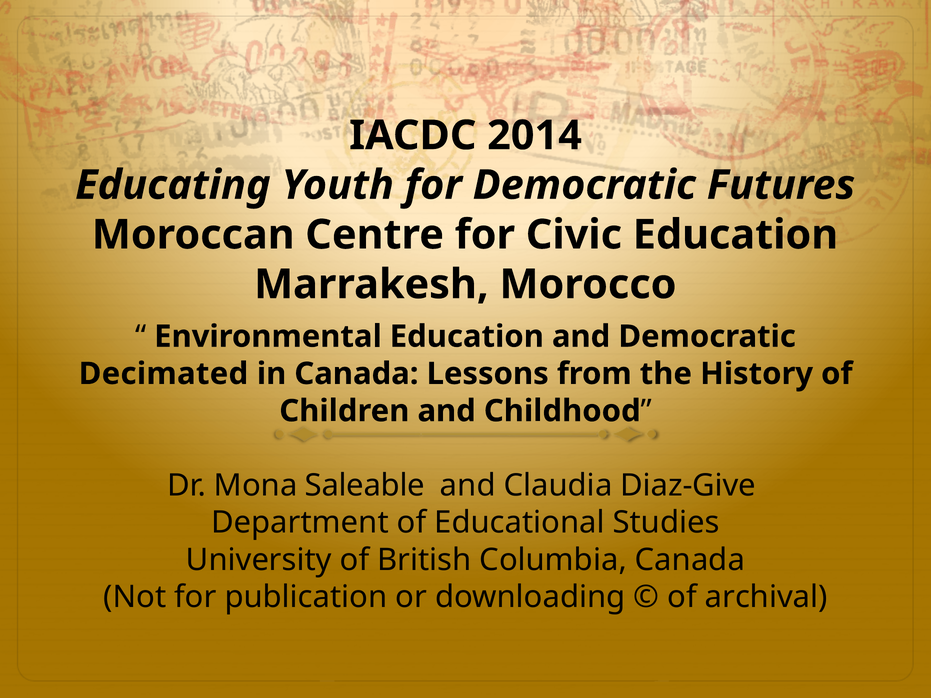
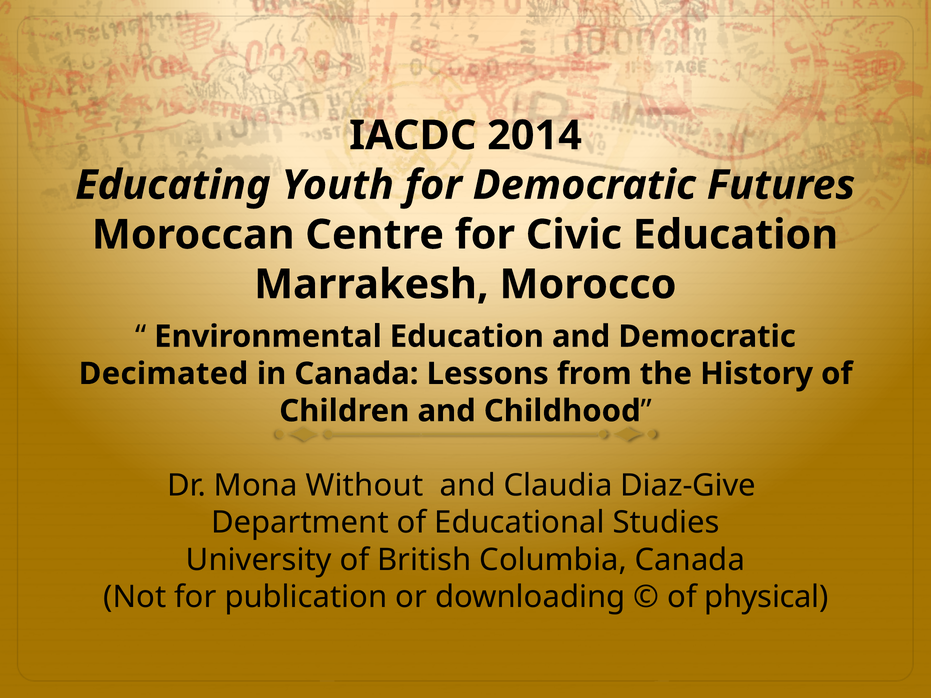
Saleable: Saleable -> Without (365, 486)
archival: archival -> physical (766, 597)
